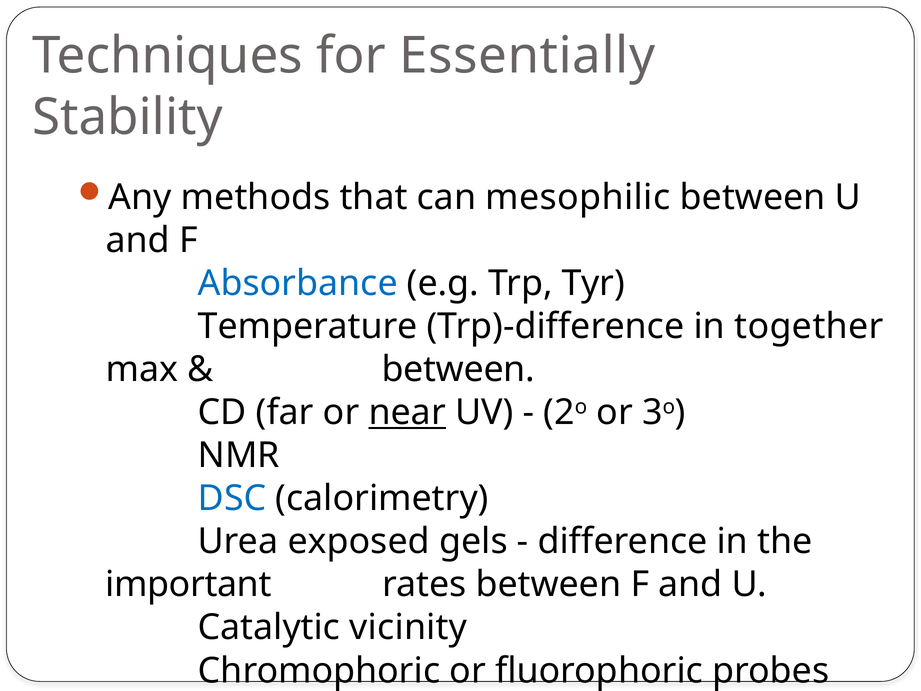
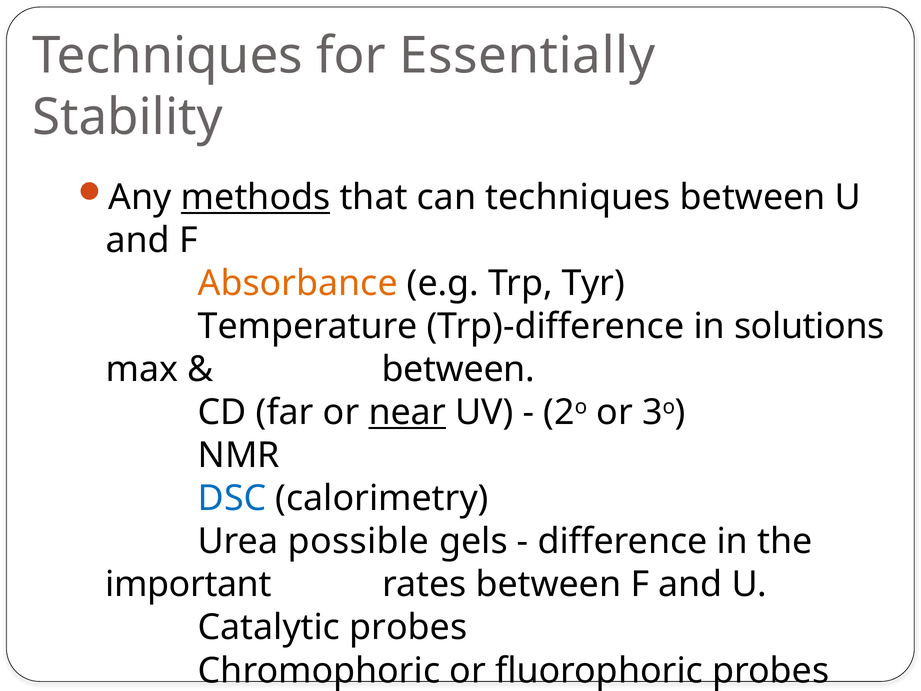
methods underline: none -> present (256, 197)
can mesophilic: mesophilic -> techniques (578, 197)
Absorbance colour: blue -> orange (298, 283)
together: together -> solutions (809, 326)
exposed: exposed -> possible (359, 541)
Catalytic vicinity: vicinity -> probes (408, 627)
